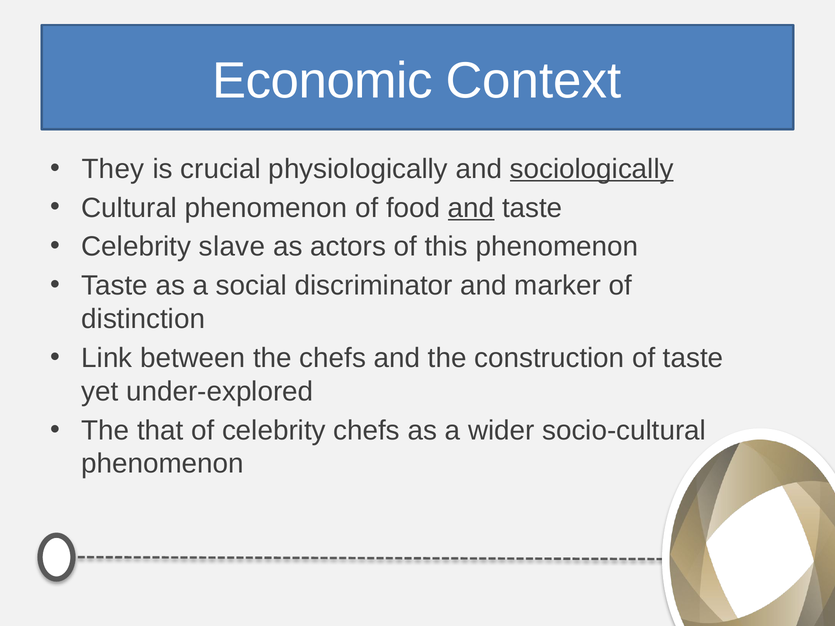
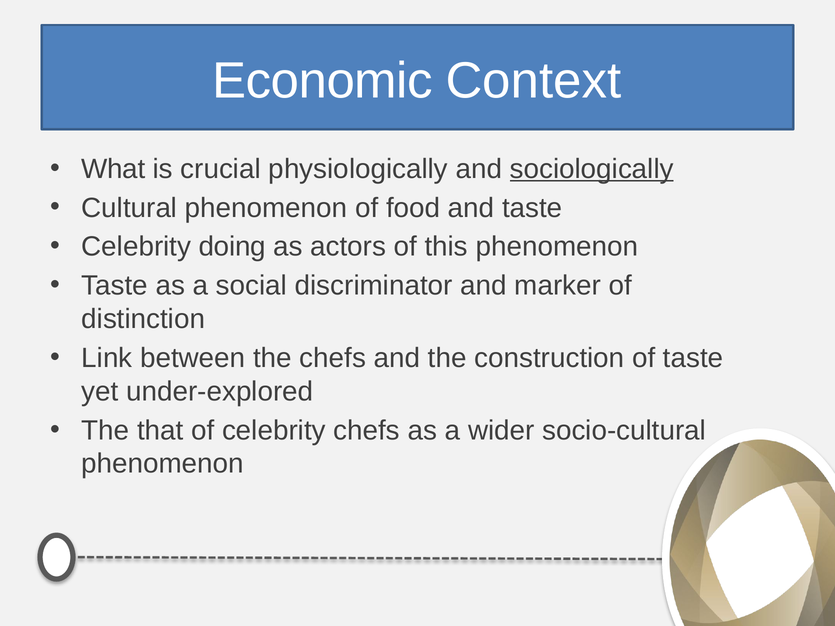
They: They -> What (113, 169)
and underline: present -> none (471, 208)
slave: slave -> doing (232, 247)
